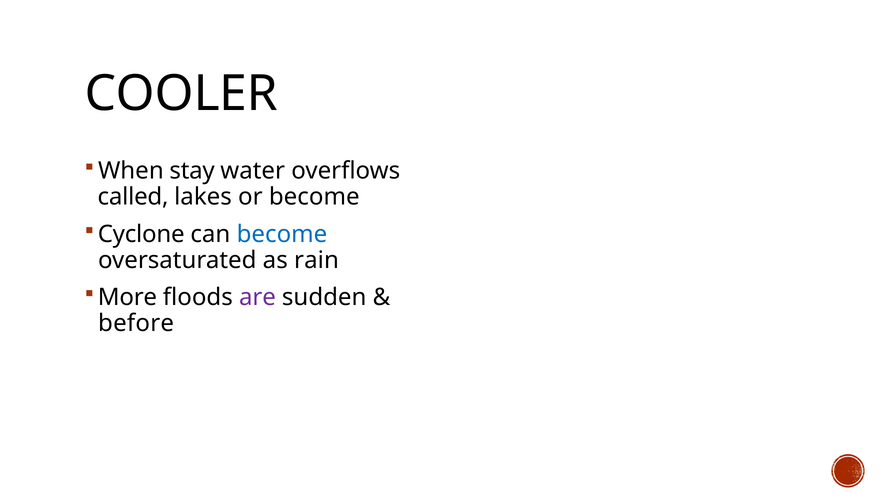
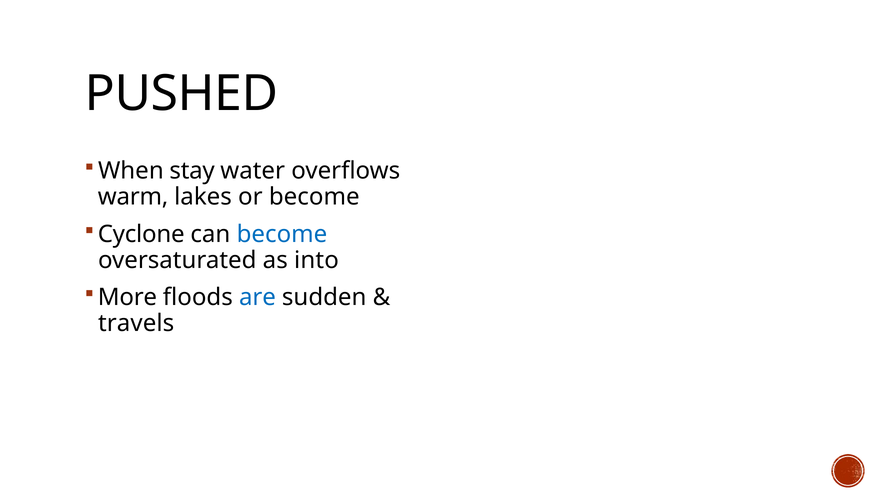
COOLER: COOLER -> PUSHED (181, 94)
called: called -> warm (133, 197)
rain: rain -> into (316, 260)
are colour: purple -> blue (257, 297)
before: before -> travels (136, 323)
